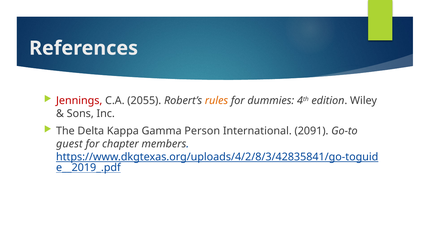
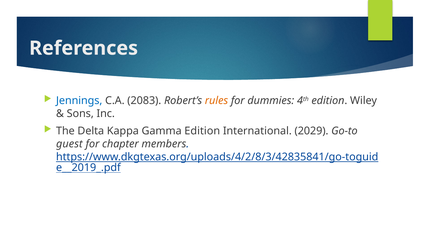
Jennings colour: red -> blue (79, 101)
2055: 2055 -> 2083 (144, 101)
Gamma Person: Person -> Edition (202, 131)
2091: 2091 -> 2029 (311, 131)
